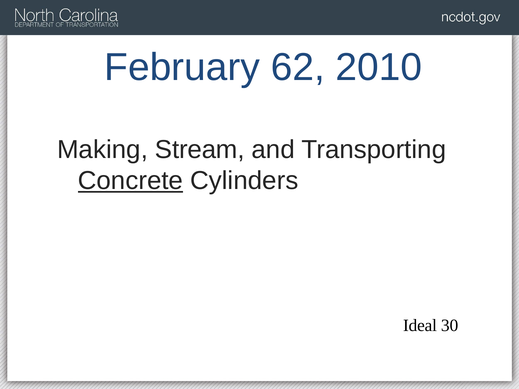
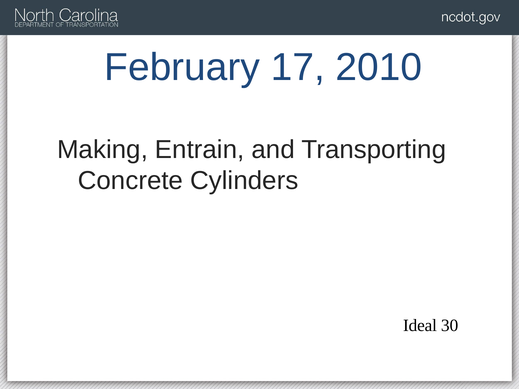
62: 62 -> 17 (298, 67)
Stream: Stream -> Entrain (200, 150)
Concrete underline: present -> none (130, 181)
